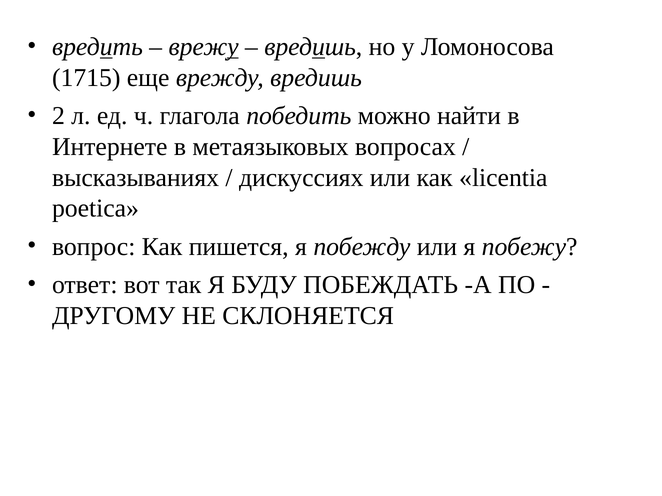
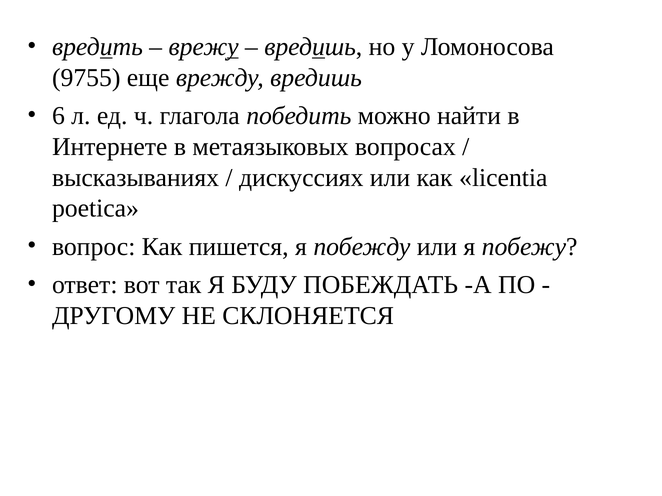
1715: 1715 -> 9755 (86, 78)
2: 2 -> 6 (58, 116)
